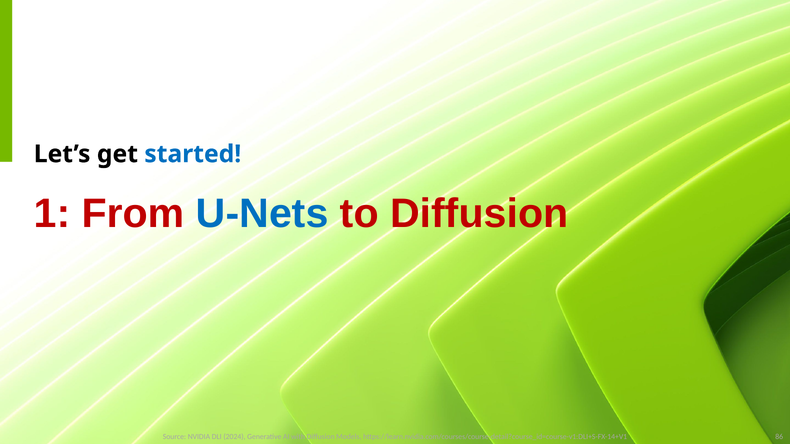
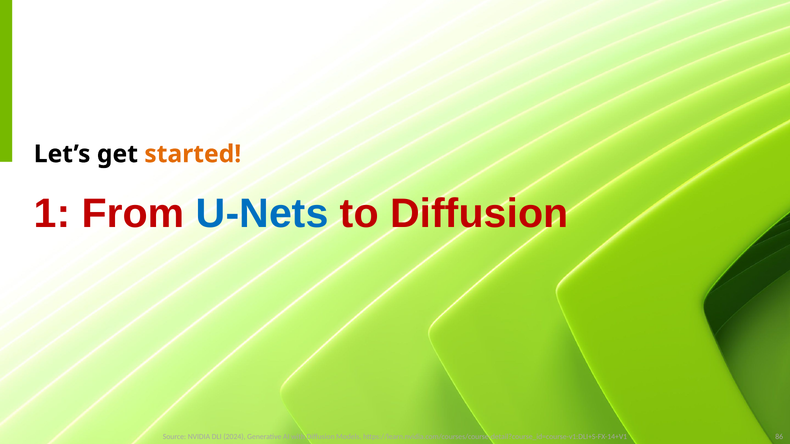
started colour: blue -> orange (193, 154)
